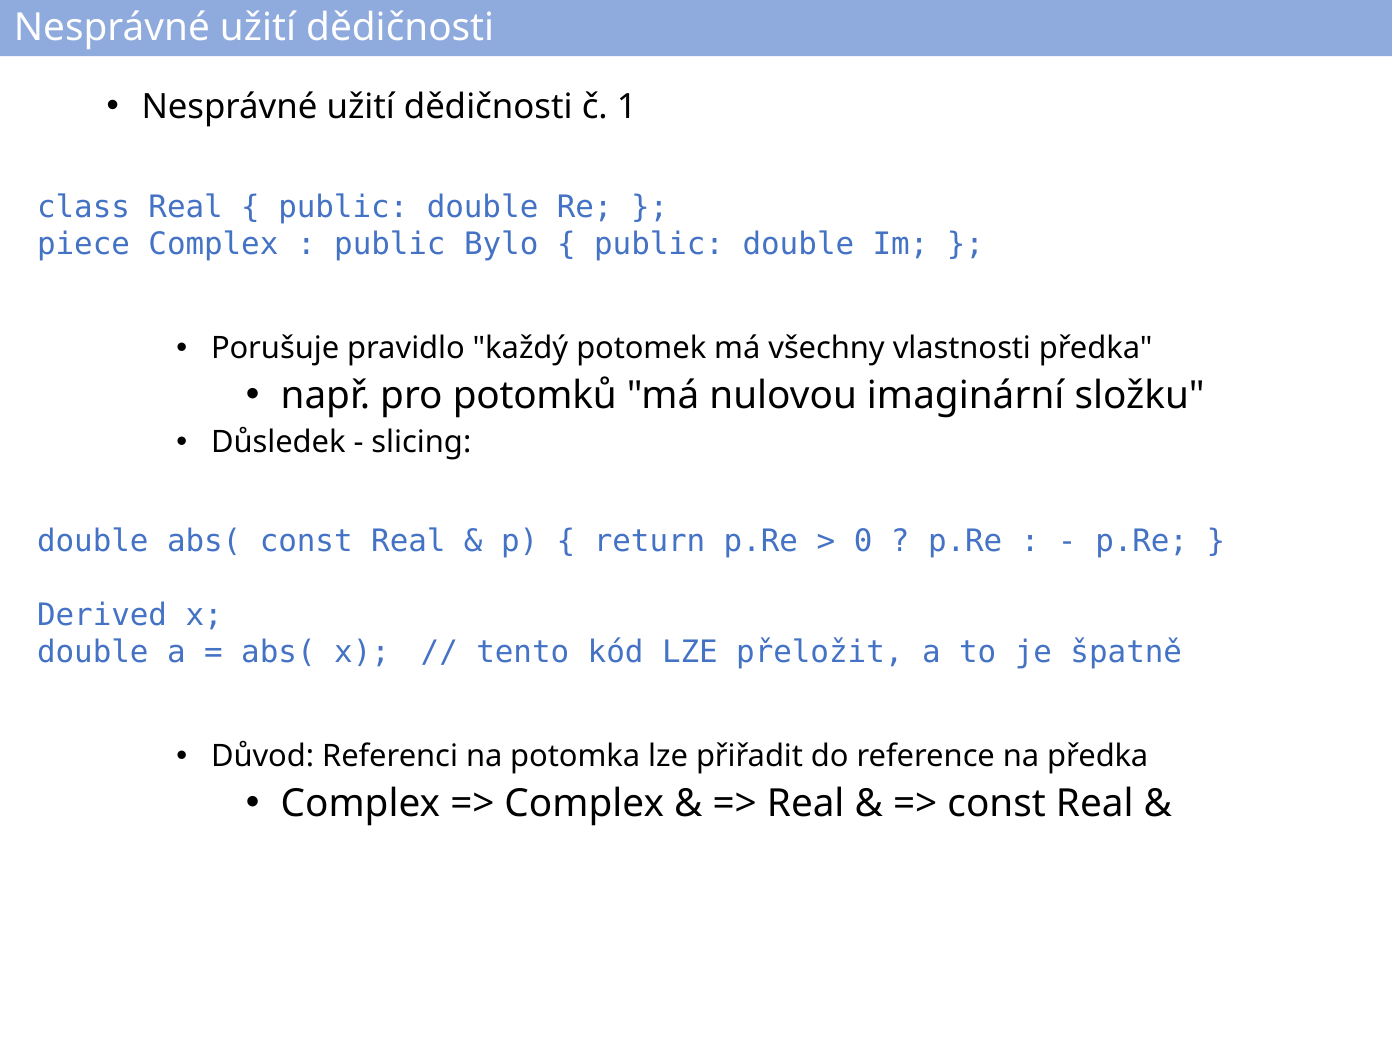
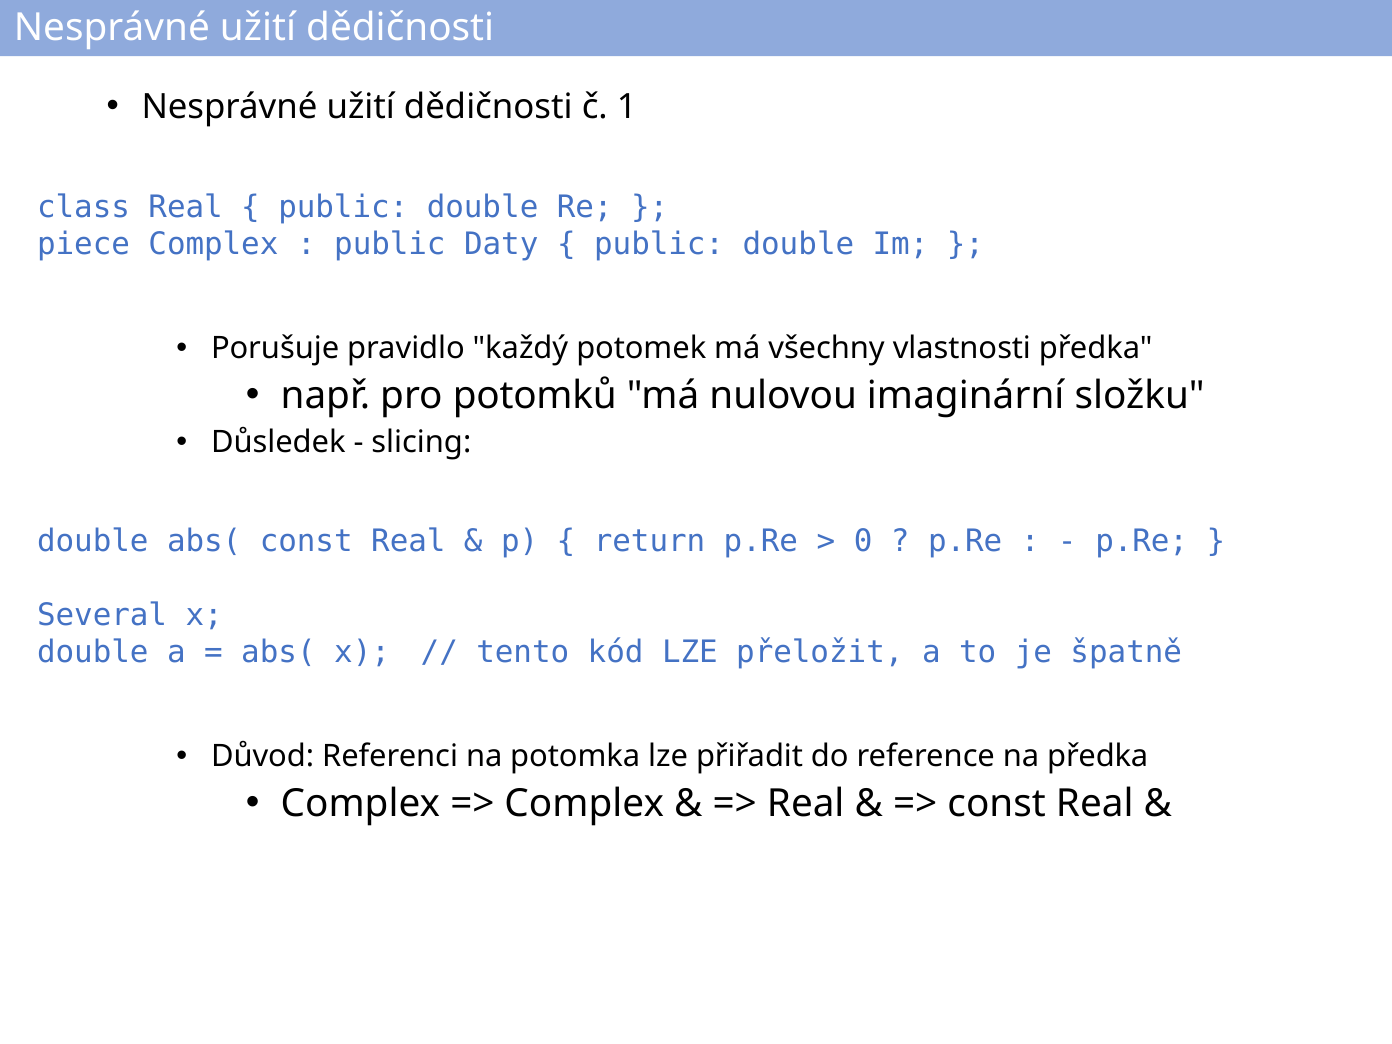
Bylo: Bylo -> Daty (501, 245)
Derived: Derived -> Several (102, 616)
